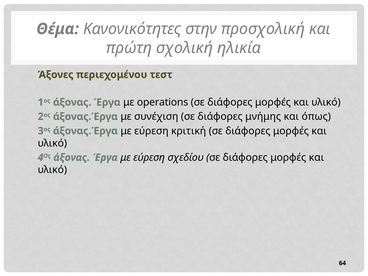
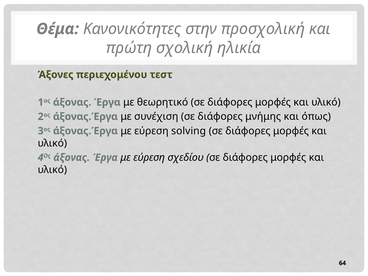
operations: operations -> θεωρητικό (163, 102)
κριτική: κριτική -> solving (189, 131)
